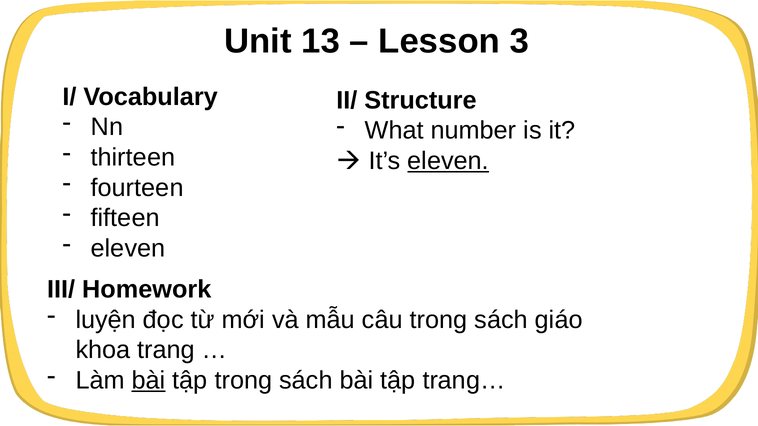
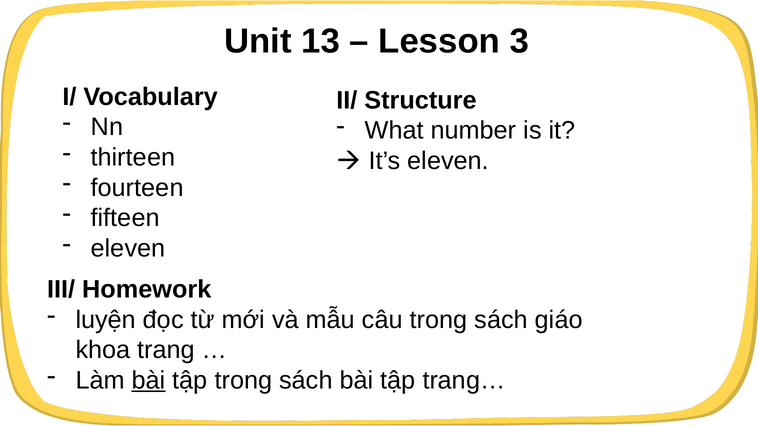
eleven underline: present -> none (448, 161)
